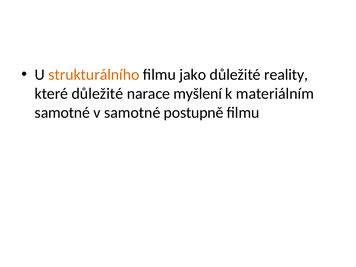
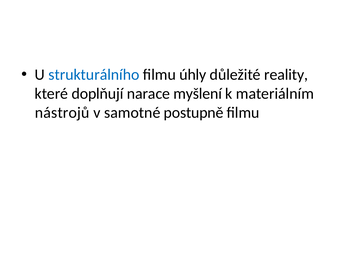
strukturálního colour: orange -> blue (94, 75)
jako: jako -> úhly (193, 75)
které důležité: důležité -> doplňují (97, 94)
samotné: samotné -> nástrojů (62, 113)
